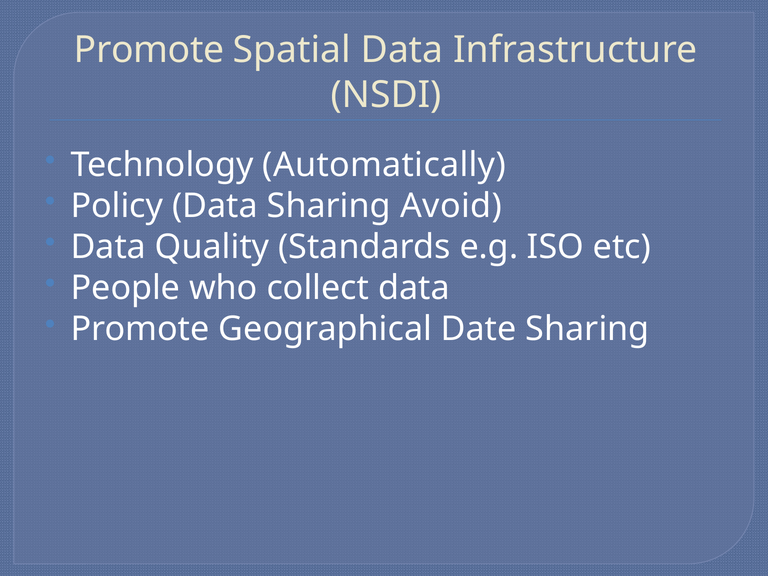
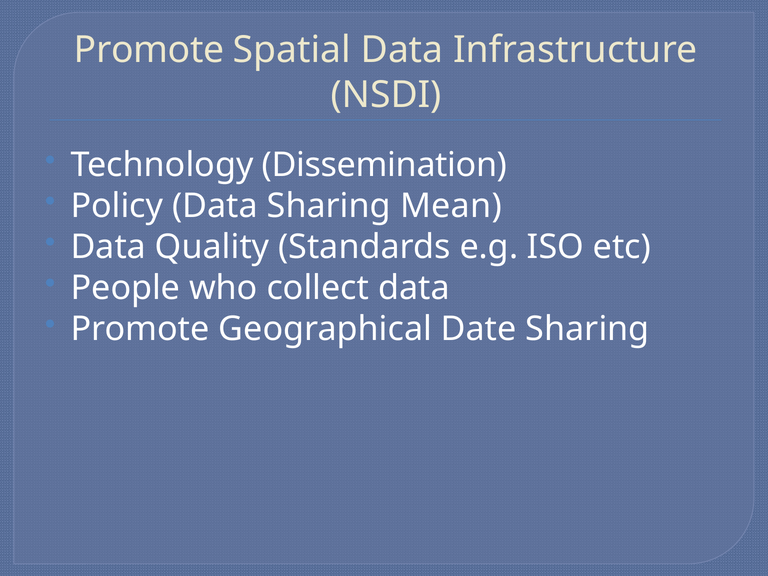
Automatically: Automatically -> Dissemination (385, 165)
Avoid: Avoid -> Mean (451, 206)
